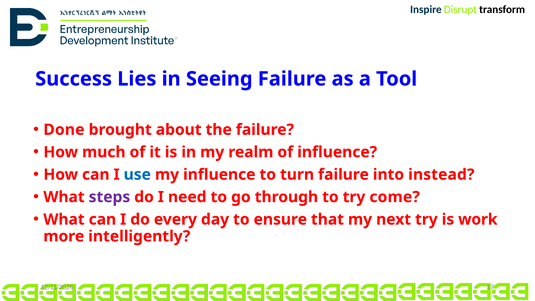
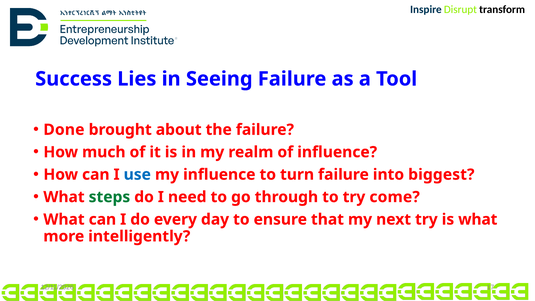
instead: instead -> biggest (441, 175)
steps colour: purple -> green (109, 197)
is work: work -> what (478, 219)
